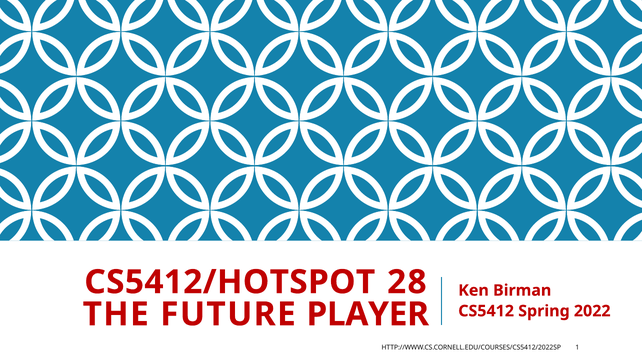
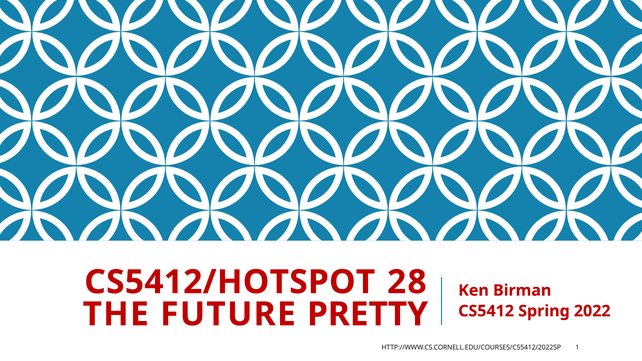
PLAYER: PLAYER -> PRETTY (368, 314)
